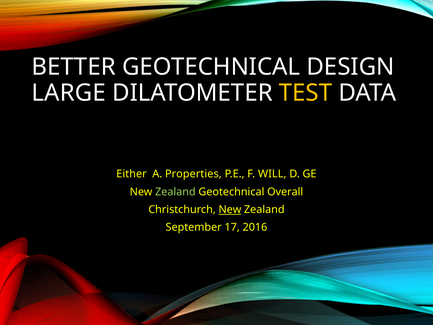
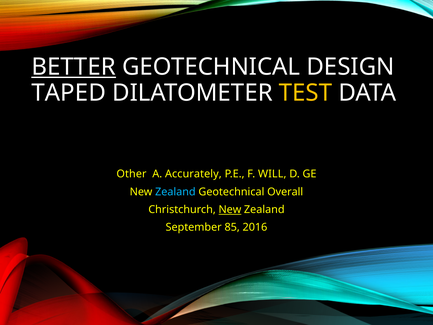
BETTER underline: none -> present (74, 67)
LARGE: LARGE -> TAPED (69, 93)
Either: Either -> Other (131, 174)
Properties: Properties -> Accurately (193, 174)
Zealand colour: light green -> light blue (175, 192)
17: 17 -> 85 (232, 227)
